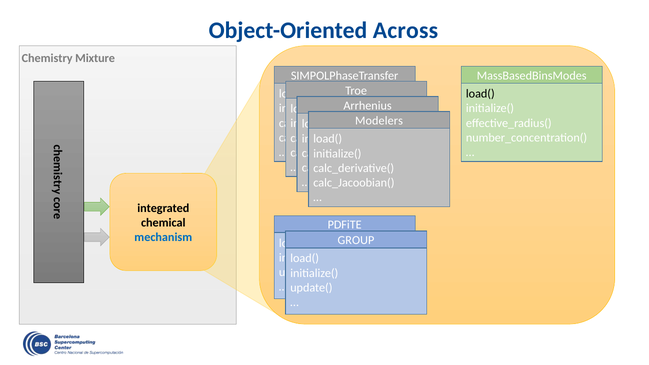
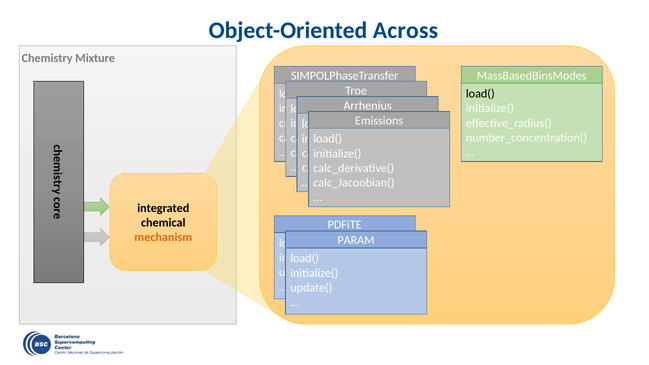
Modelers: Modelers -> Emissions (379, 121)
mechanism colour: blue -> orange (163, 237)
GROUP: GROUP -> PARAM (356, 240)
